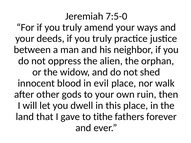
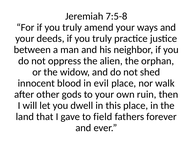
7:5-0: 7:5-0 -> 7:5-8 (116, 16)
tithe: tithe -> field (103, 117)
